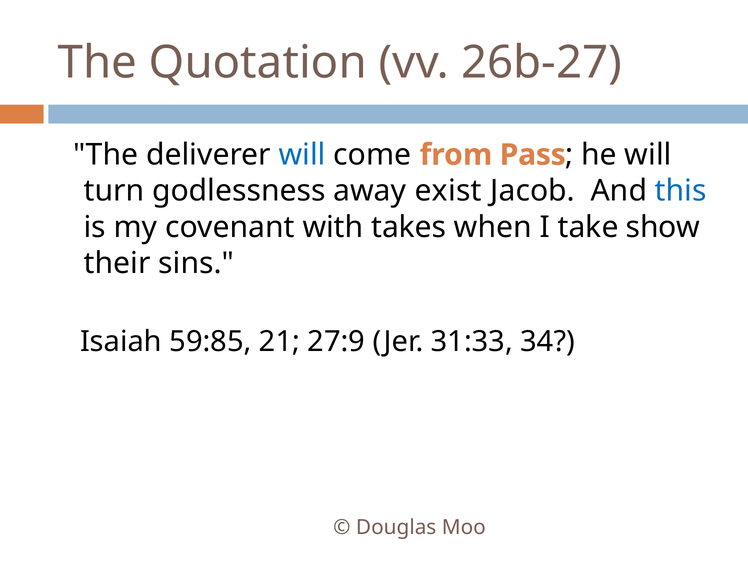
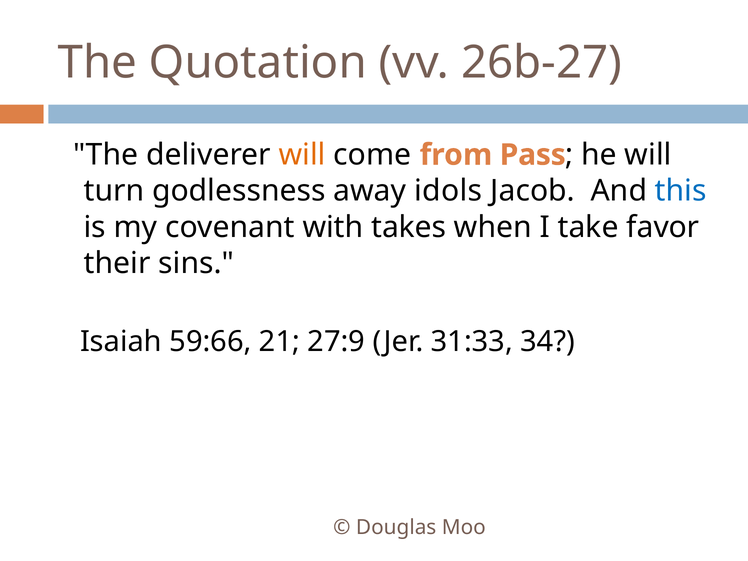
will colour: blue -> orange (302, 155)
exist: exist -> idols (448, 191)
show: show -> favor (663, 227)
59:85: 59:85 -> 59:66 (210, 341)
